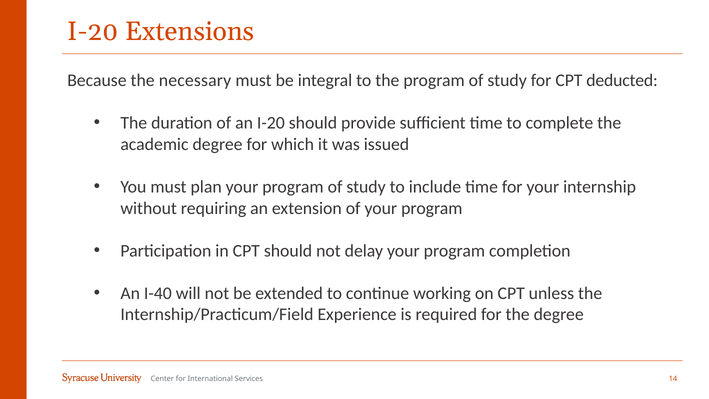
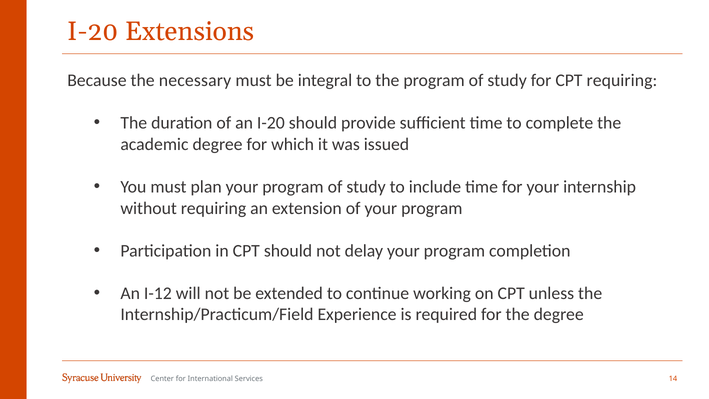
CPT deducted: deducted -> requiring (622, 80)
I-40: I-40 -> I-12 (158, 293)
